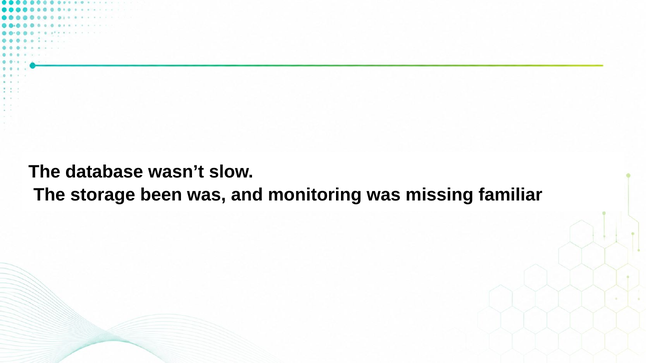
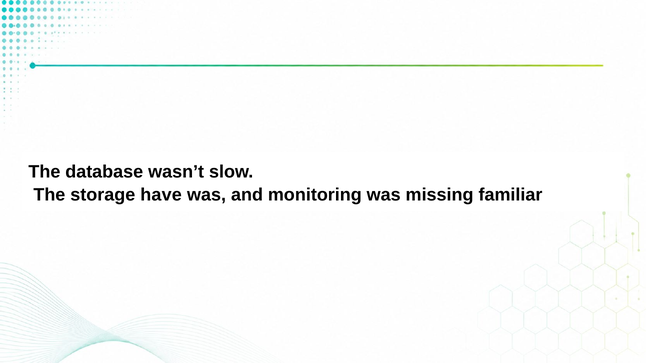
been: been -> have (161, 195)
